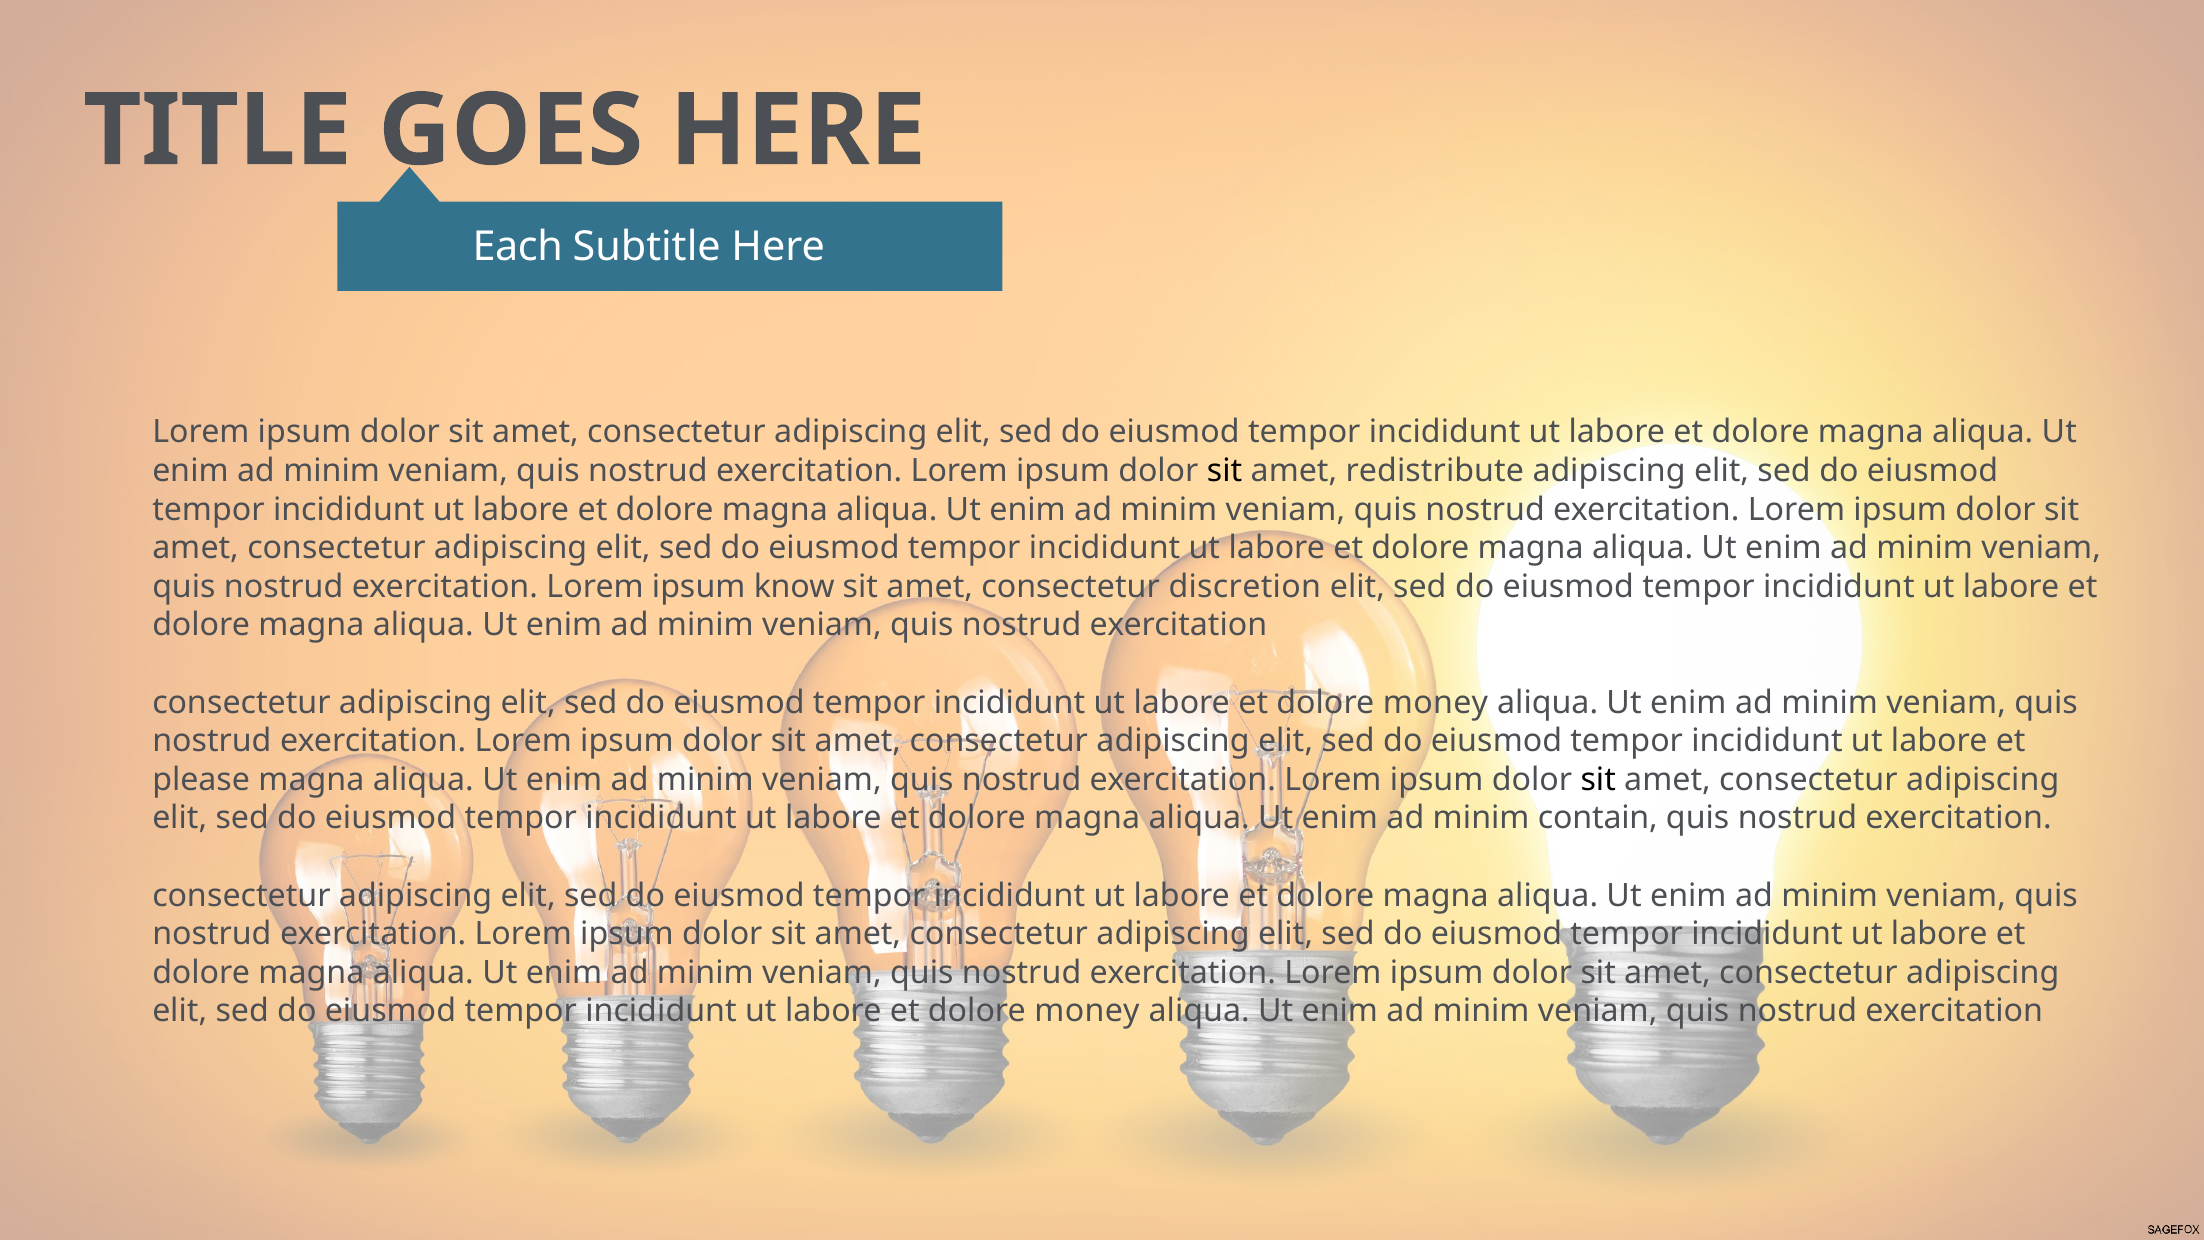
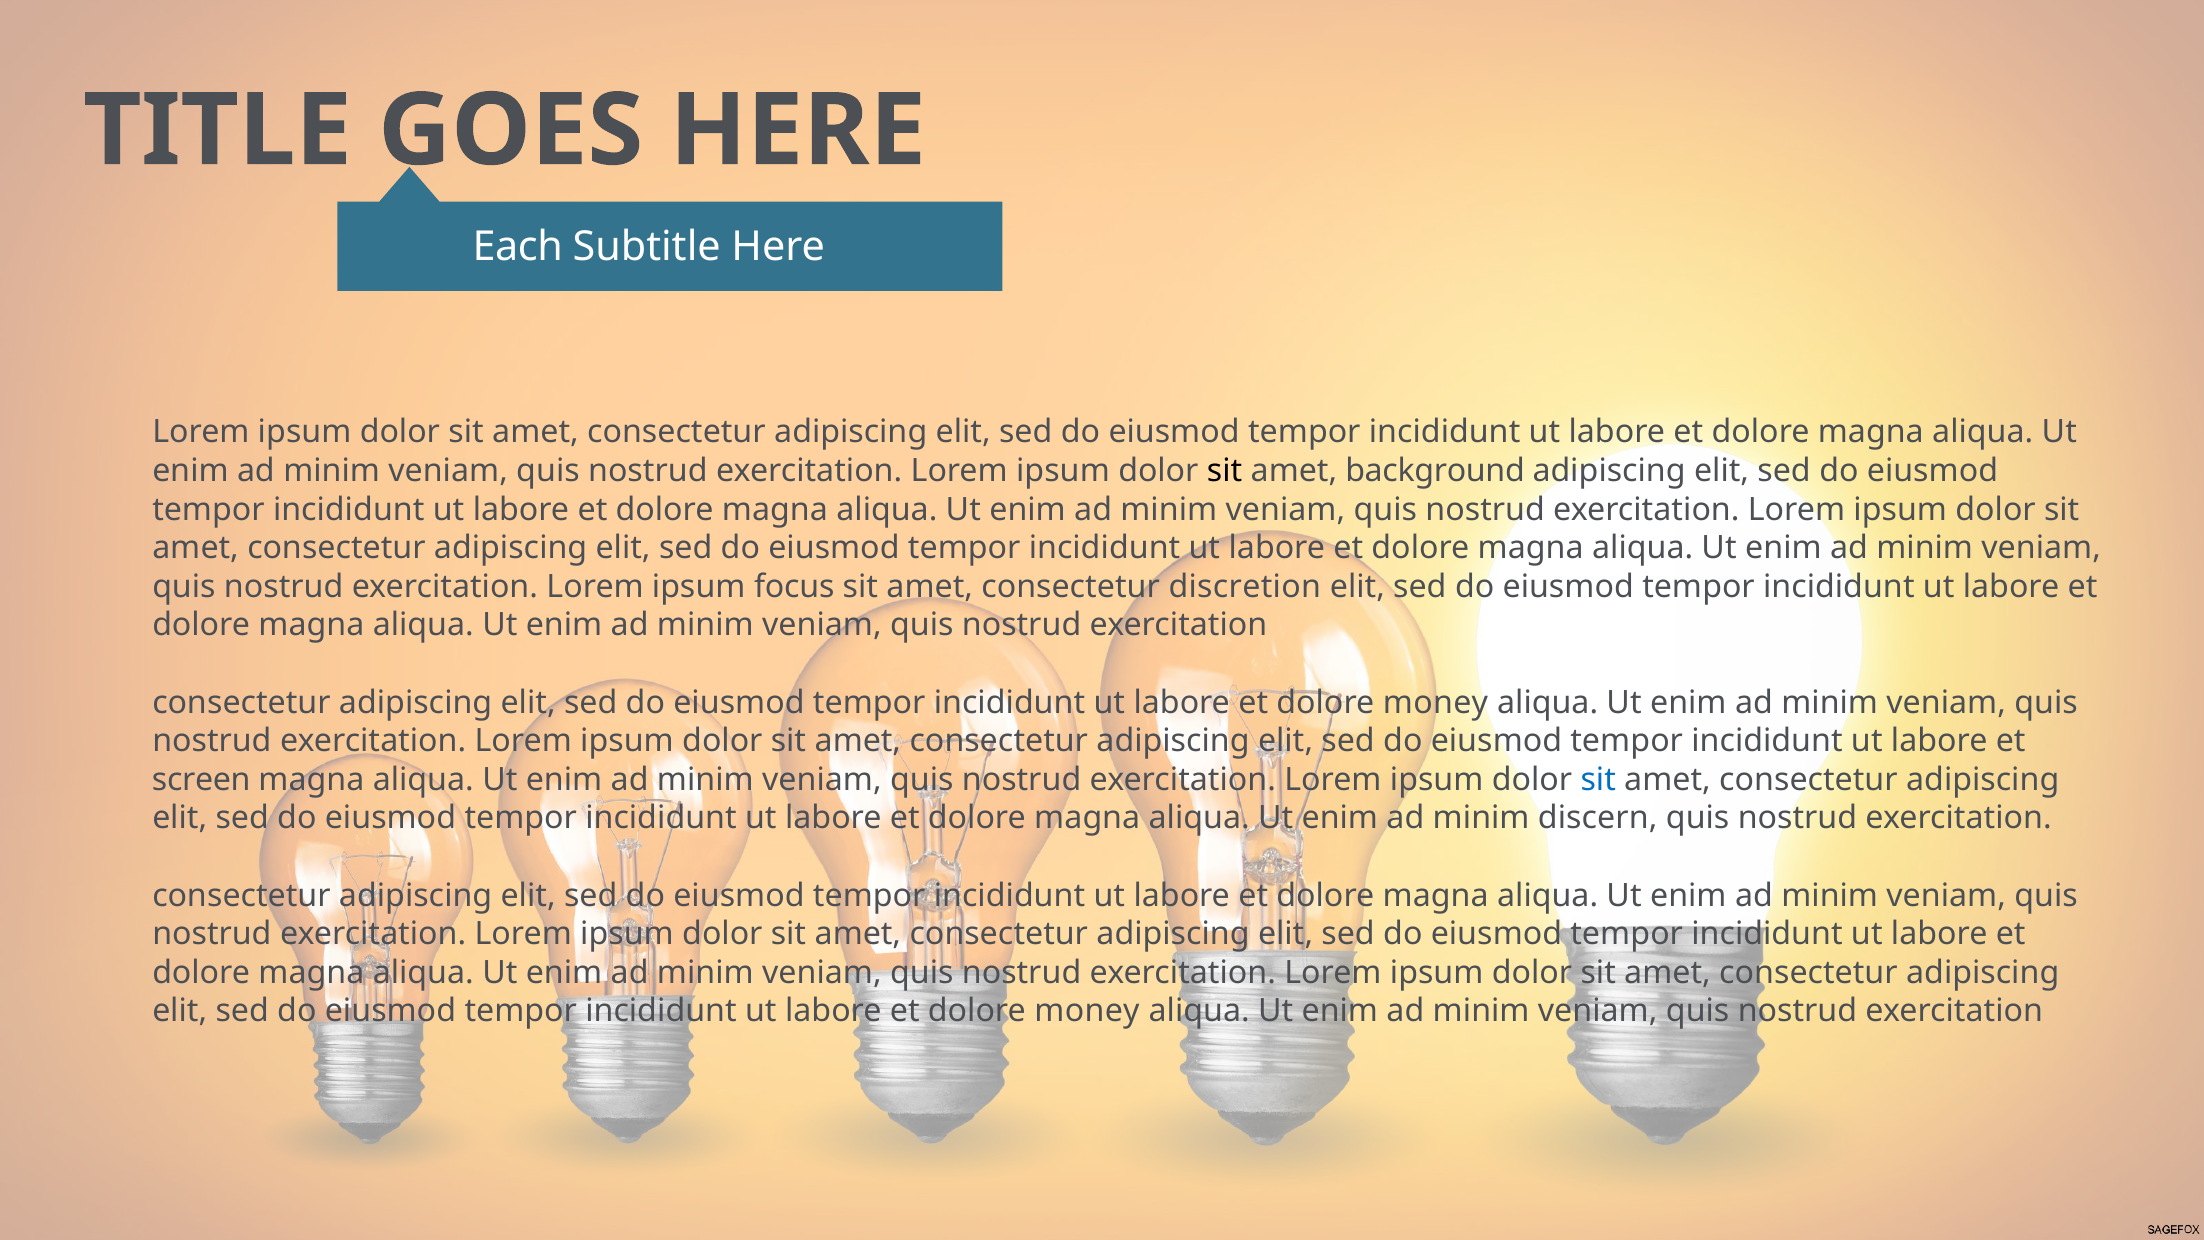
redistribute: redistribute -> background (1435, 471)
know: know -> focus (794, 587)
please: please -> screen (201, 780)
sit colour: black -> blue (1598, 780)
contain: contain -> discern (1598, 818)
